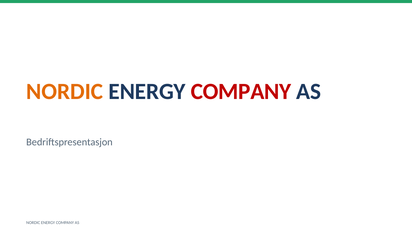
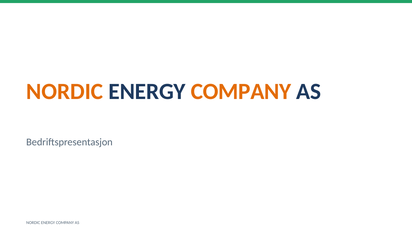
COMPANY colour: red -> orange (241, 91)
